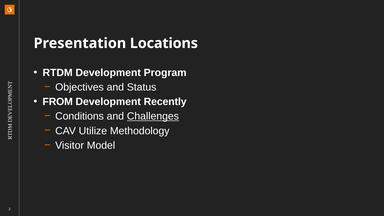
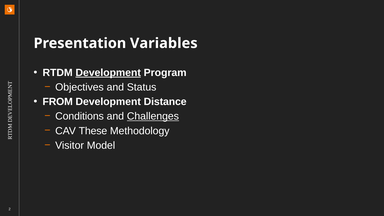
Locations: Locations -> Variables (164, 43)
Development underline: none -> present (108, 73)
Recently: Recently -> Distance (165, 102)
Utilize: Utilize -> These (93, 131)
